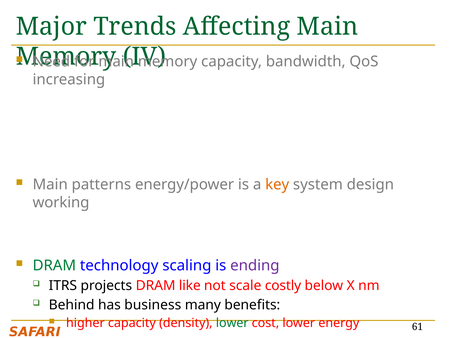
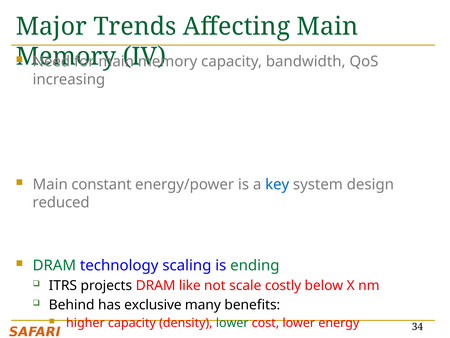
patterns: patterns -> constant (101, 184)
key colour: orange -> blue (277, 184)
working: working -> reduced (61, 202)
ending colour: purple -> green (255, 265)
business: business -> exclusive (153, 304)
61: 61 -> 34 (417, 326)
